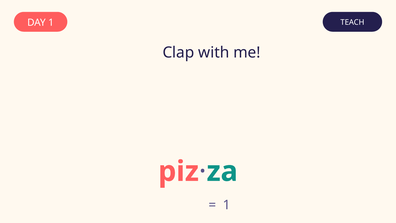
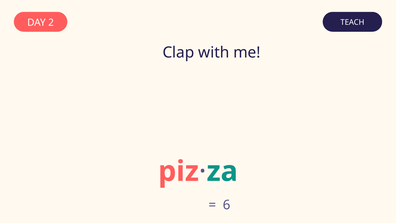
DAY 1: 1 -> 2 (51, 22)
1: 1 -> 6 (227, 205)
